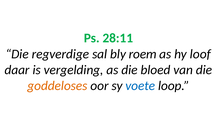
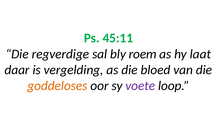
28:11: 28:11 -> 45:11 (118, 38)
loof: loof -> laat (200, 54)
voete colour: blue -> purple (140, 86)
